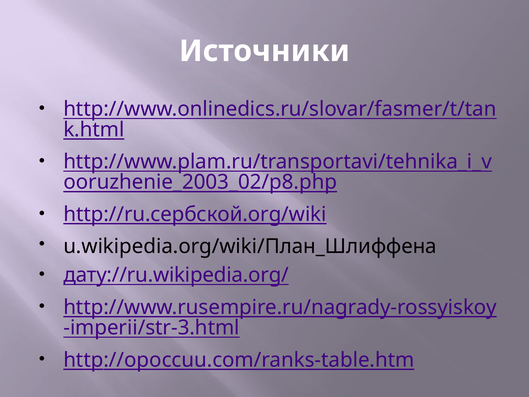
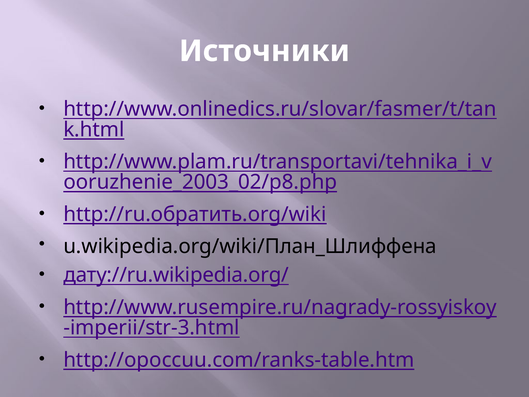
http://ru.сербской.org/wiki: http://ru.сербской.org/wiki -> http://ru.обратить.org/wiki (195, 214)
